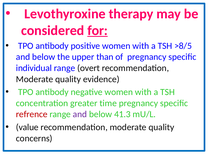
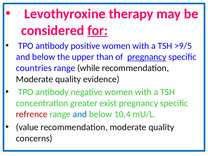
>8/5: >8/5 -> >9/5 (183, 46)
pregnancy underline: none -> present (147, 57)
individual: individual -> countries (34, 68)
overt: overt -> while (89, 68)
time: time -> exist (108, 103)
and colour: purple -> blue (80, 114)
41.3: 41.3 -> 10.4 (122, 114)
